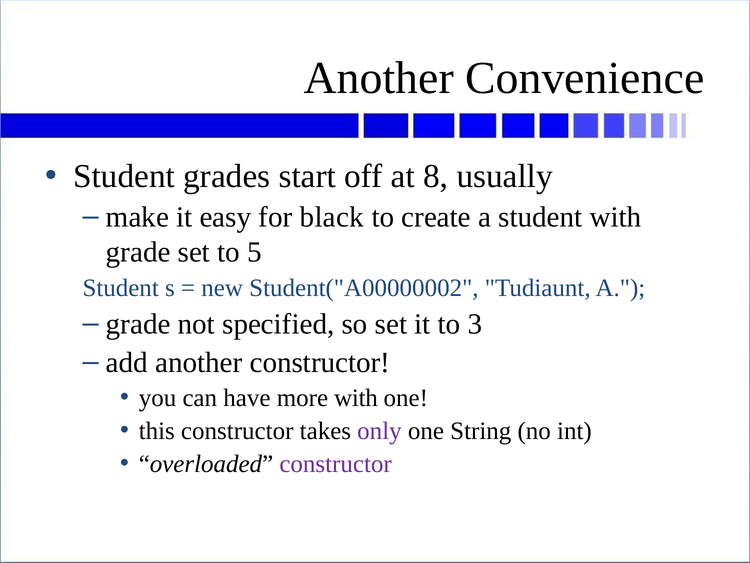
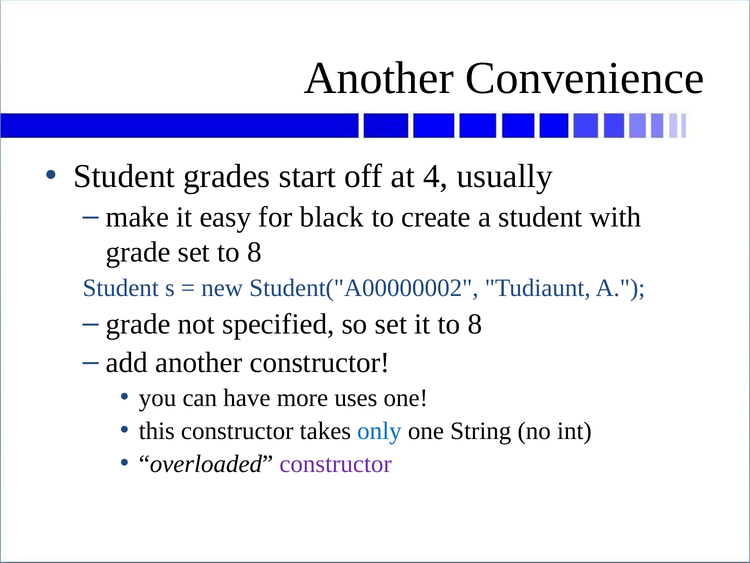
8: 8 -> 4 (436, 176)
set to 5: 5 -> 8 (255, 252)
it to 3: 3 -> 8 (475, 324)
more with: with -> uses (356, 398)
only colour: purple -> blue (379, 431)
